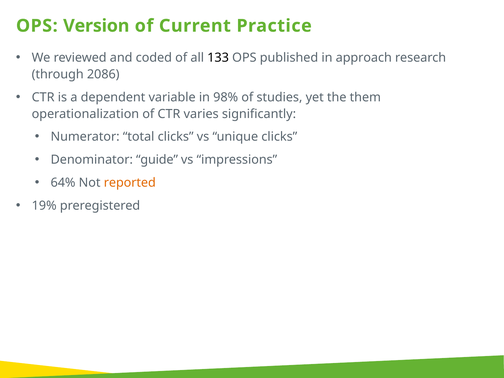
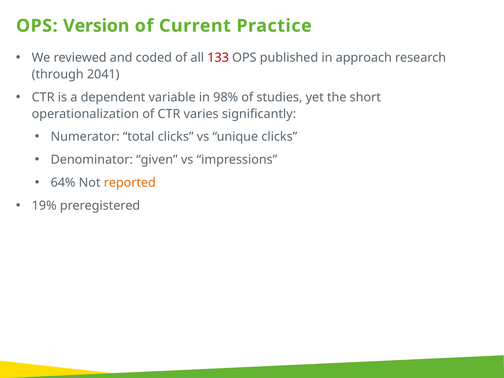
133 colour: black -> red (218, 58)
2086: 2086 -> 2041 (103, 74)
them: them -> short (365, 97)
guide: guide -> given (157, 160)
